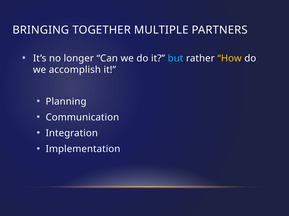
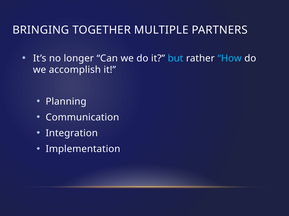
How colour: yellow -> light blue (230, 58)
